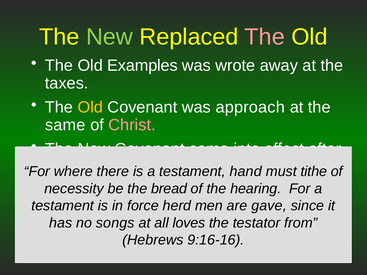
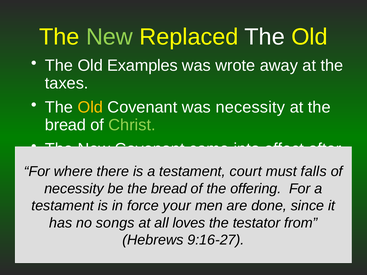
The colour: pink -> white (265, 37)
was approach: approach -> necessity (250, 107)
same: same -> bread (65, 125)
Christ colour: pink -> light green (132, 125)
hand: hand -> court (246, 172)
tithe: tithe -> falls (314, 172)
hearing: hearing -> offering (256, 189)
herd: herd -> your (177, 206)
gave: gave -> done (269, 206)
9:16-16: 9:16-16 -> 9:16-27 (216, 240)
